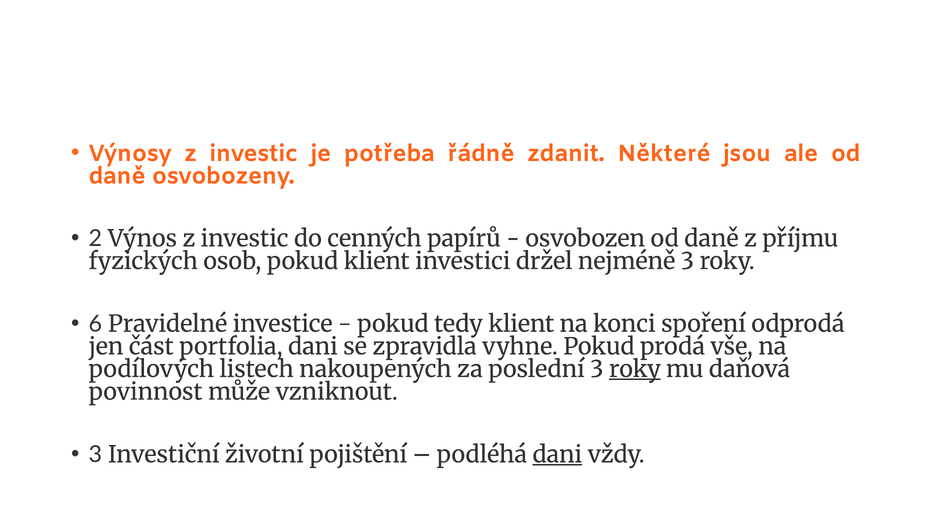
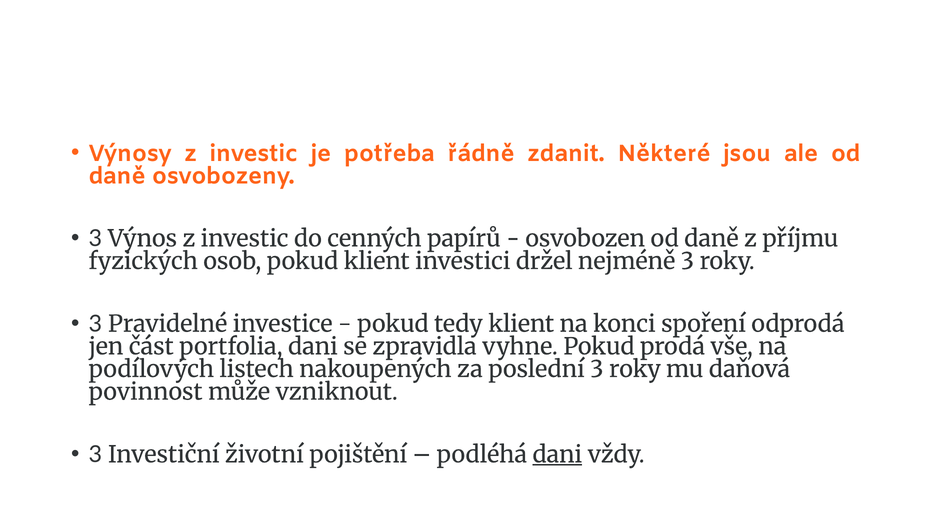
2: 2 -> 3 (95, 239)
6: 6 -> 3 (95, 324)
roky underline: present -> none (635, 370)
